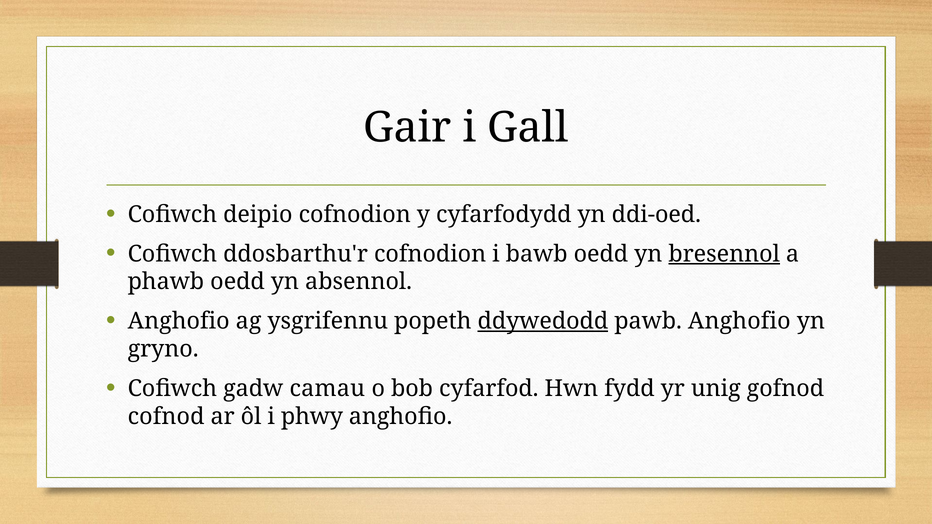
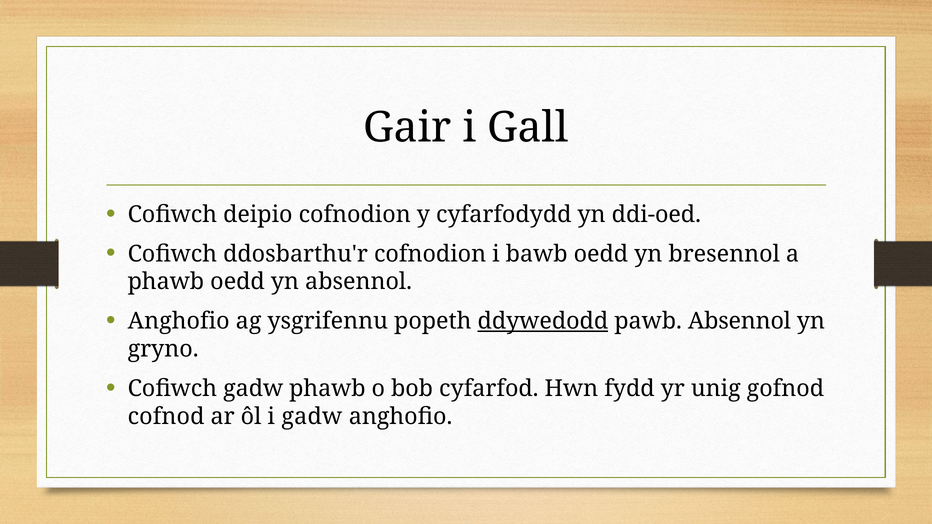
bresennol underline: present -> none (724, 254)
pawb Anghofio: Anghofio -> Absennol (739, 321)
gadw camau: camau -> phawb (327, 389)
i phwy: phwy -> gadw (312, 417)
